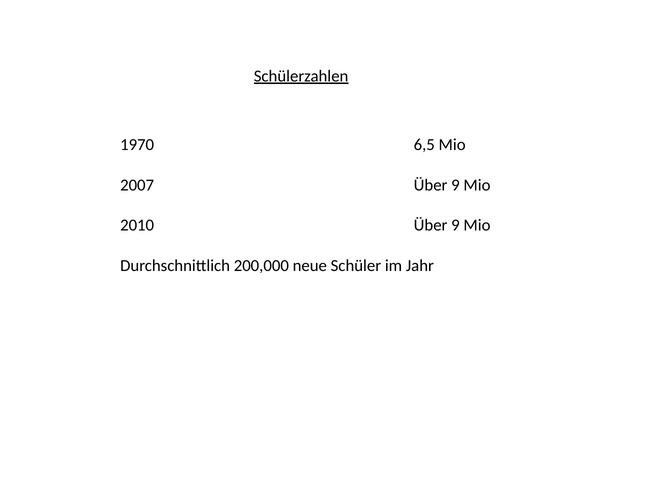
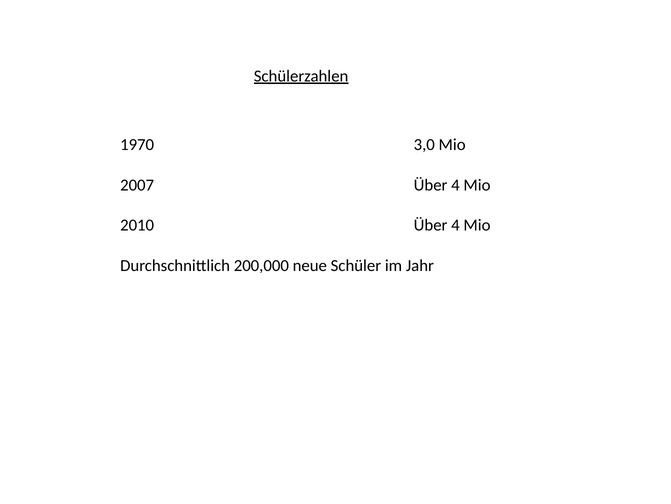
6,5: 6,5 -> 3,0 (424, 145)
9: 9 -> 4 (455, 185)
9: 9 -> 4 (455, 225)
